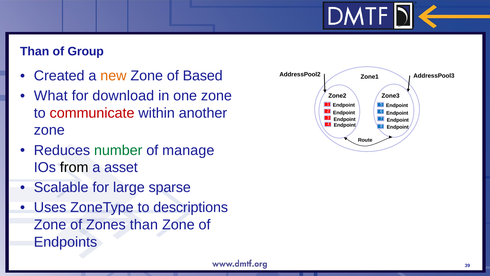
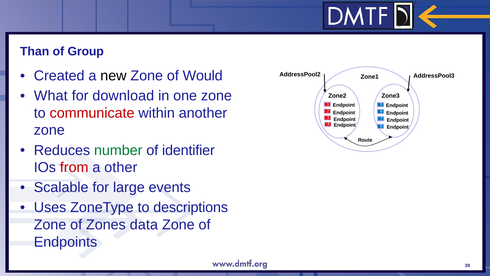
new colour: orange -> black (113, 76)
Based: Based -> Would (203, 76)
manage: manage -> identifier (188, 150)
from colour: black -> red (74, 167)
asset: asset -> other (121, 167)
sparse: sparse -> events (170, 187)
Zones than: than -> data (144, 224)
